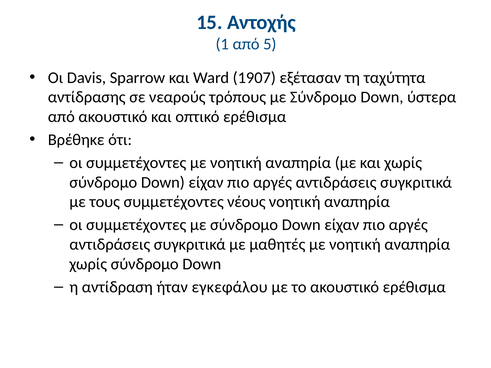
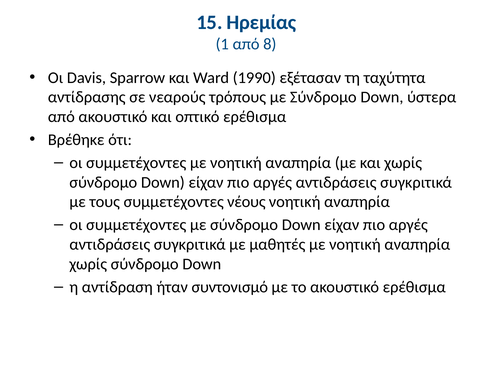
Αντοχής: Αντοχής -> Ηρεμίας (261, 22)
5: 5 -> 8 (270, 44)
1907: 1907 -> 1990 (254, 78)
εγκεφάλου: εγκεφάλου -> συντονισμό (230, 287)
